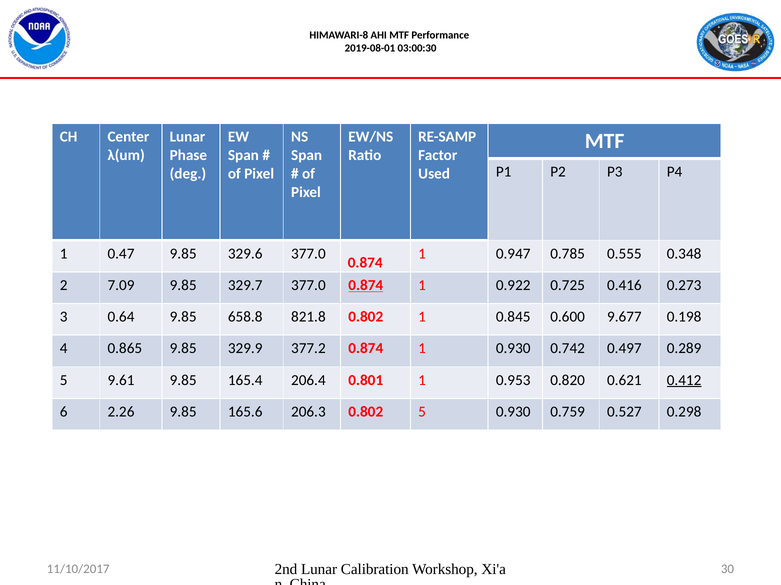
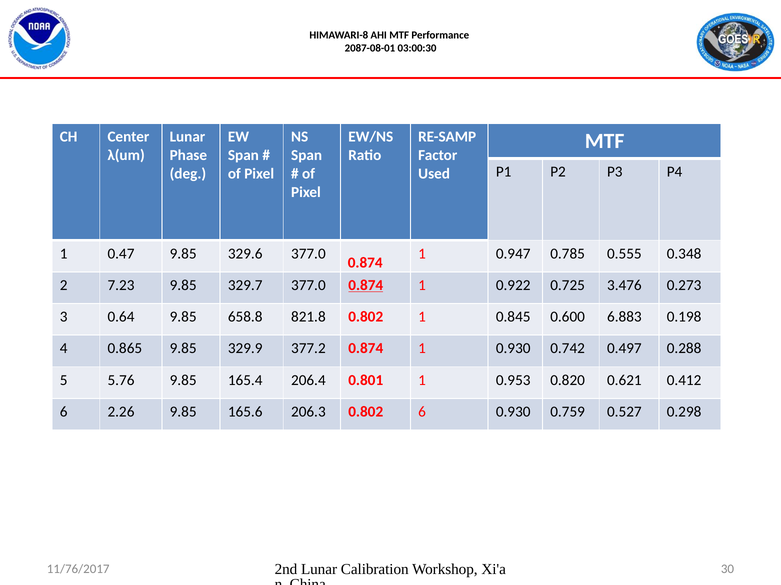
2019-08-01: 2019-08-01 -> 2087-08-01 (370, 48)
7.09: 7.09 -> 7.23 (121, 286)
0.416: 0.416 -> 3.476 (624, 286)
9.677: 9.677 -> 6.883 (624, 317)
0.289: 0.289 -> 0.288 (684, 349)
9.61: 9.61 -> 5.76 (121, 381)
0.412 underline: present -> none (684, 381)
0.802 5: 5 -> 6 (422, 412)
11/10/2017: 11/10/2017 -> 11/76/2017 (78, 570)
